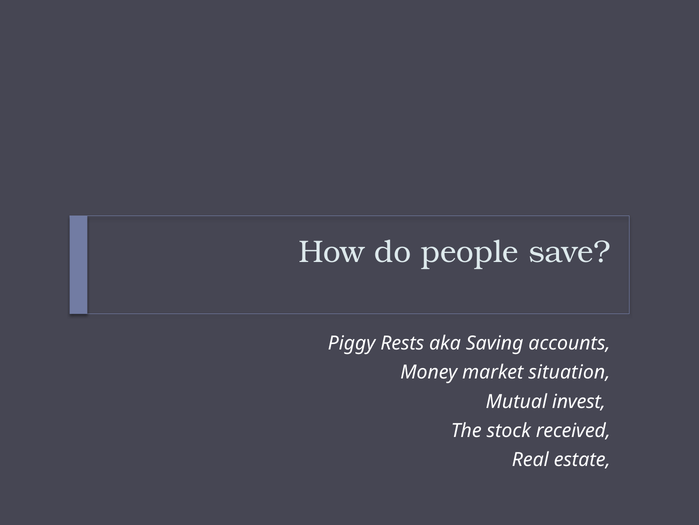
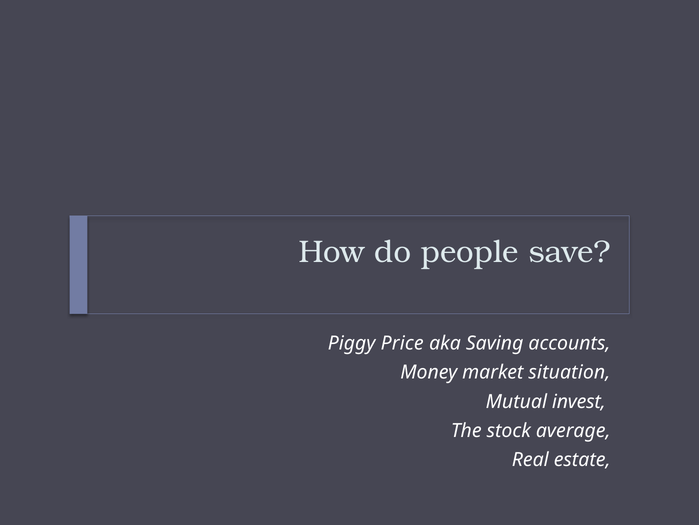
Rests: Rests -> Price (402, 343)
received: received -> average (573, 430)
